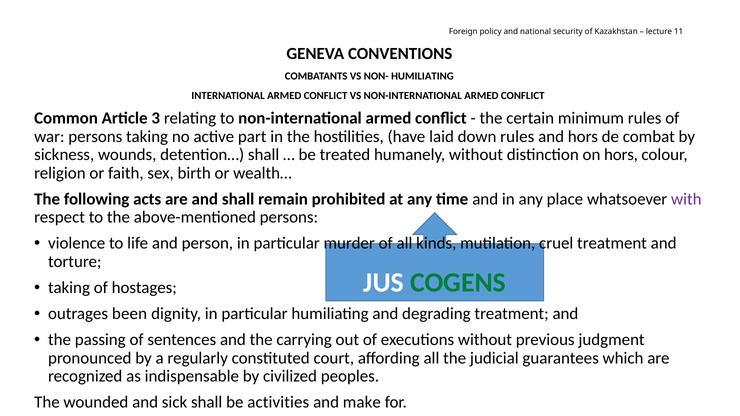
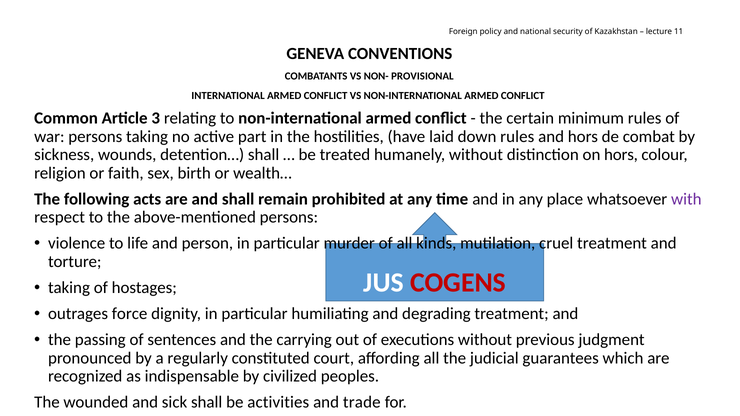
NON- HUMILIATING: HUMILIATING -> PROVISIONAL (422, 76)
COGENS colour: green -> red (458, 283)
been: been -> force (130, 314)
make: make -> trade (362, 403)
